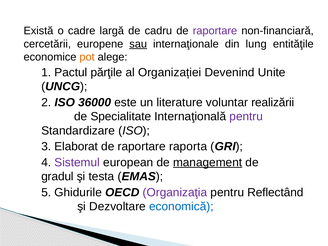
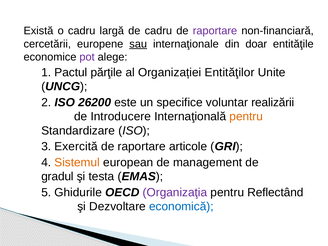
o cadre: cadre -> cadru (82, 31)
lung: lung -> doar (256, 44)
pot colour: orange -> purple (87, 57)
Devenind: Devenind -> Entităţilor (230, 72)
36000: 36000 -> 26200 (95, 102)
literature: literature -> specifice (180, 102)
Specialitate: Specialitate -> Introducere (121, 117)
pentru colour: purple -> orange (246, 117)
Elaborat: Elaborat -> Exercită (76, 147)
raporta: raporta -> articole (188, 147)
Sistemul colour: purple -> orange (77, 162)
management underline: present -> none (208, 162)
